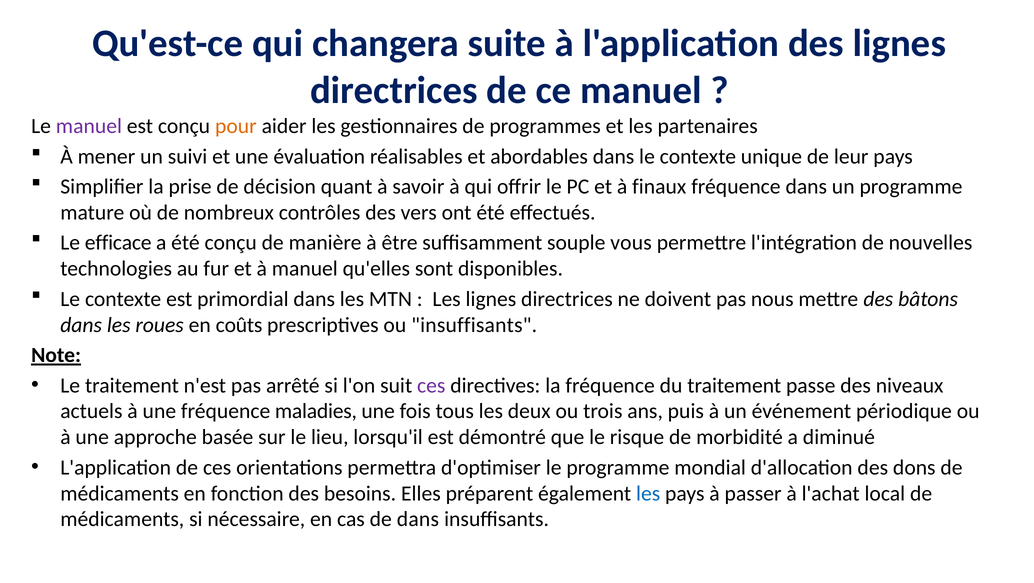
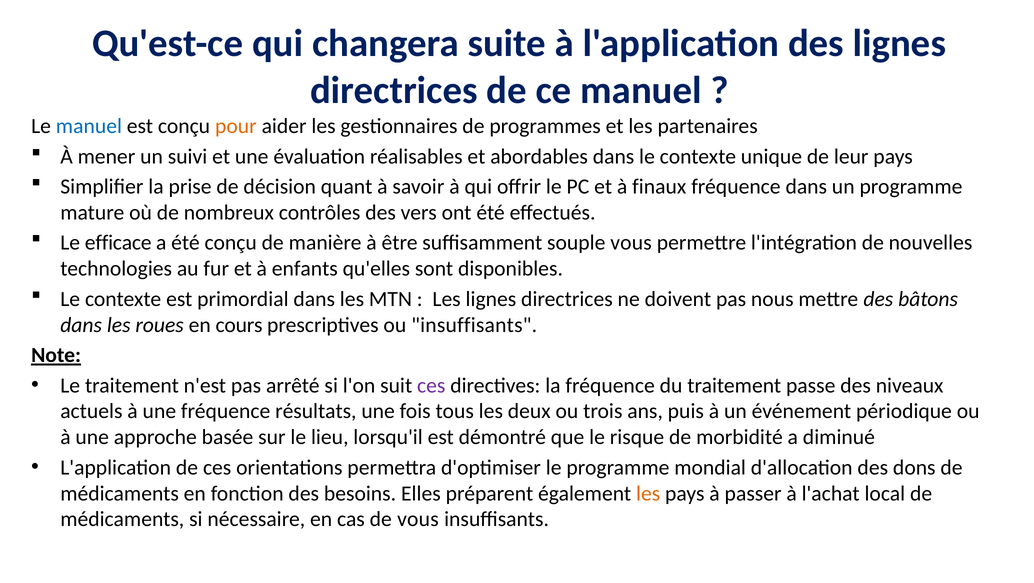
manuel colour: purple -> blue (89, 126)
à manuel: manuel -> enfants (305, 269)
coûts: coûts -> cours (239, 325)
maladies: maladies -> résultats (316, 411)
les colour: blue -> orange (648, 493)
de dans: dans -> vous (418, 519)
